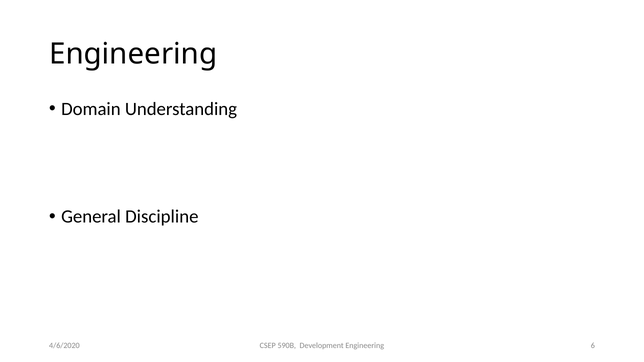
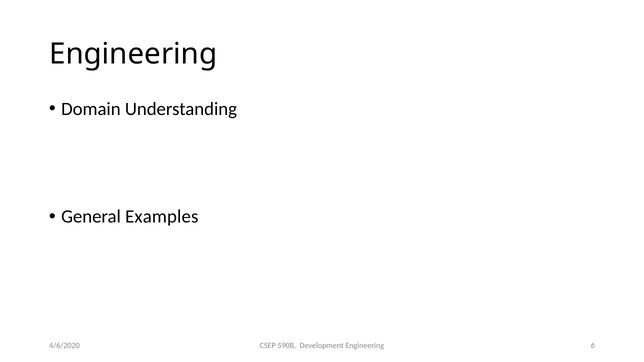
Discipline: Discipline -> Examples (162, 217)
